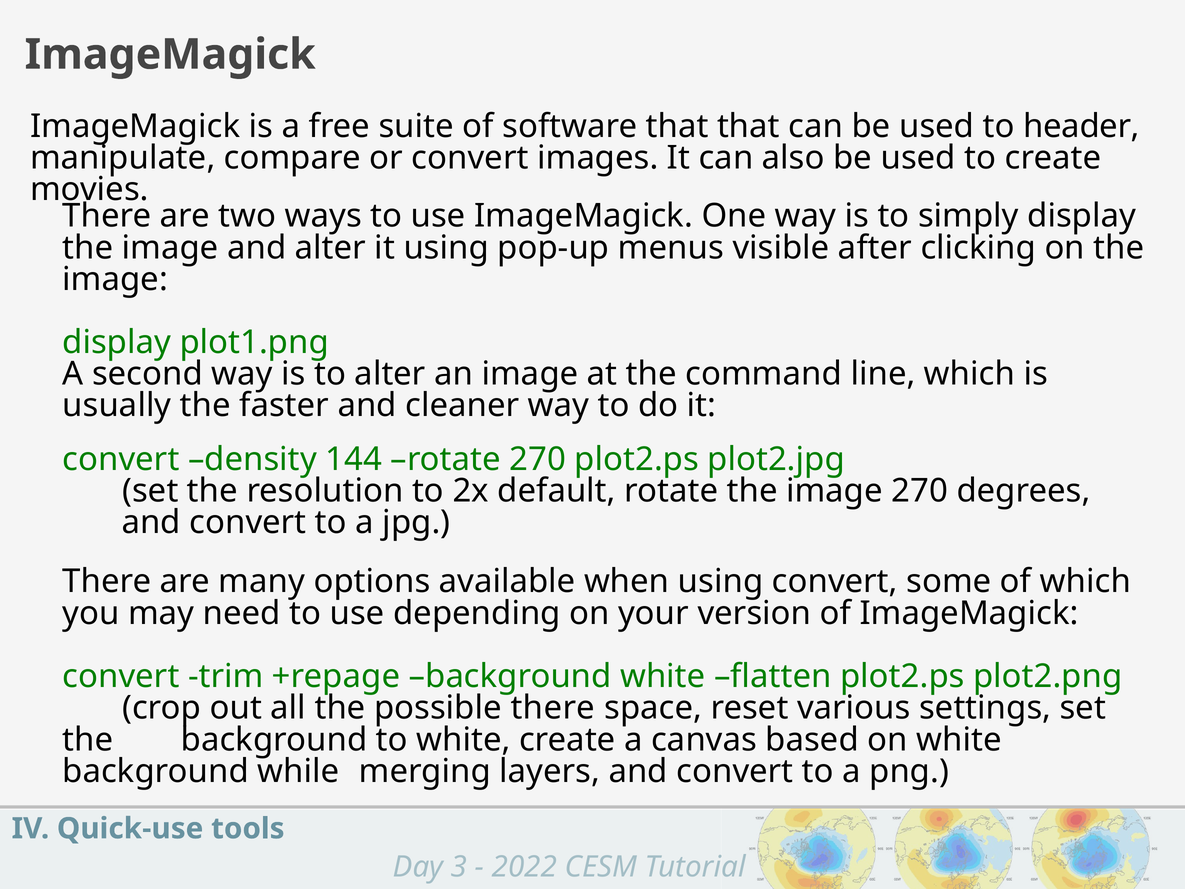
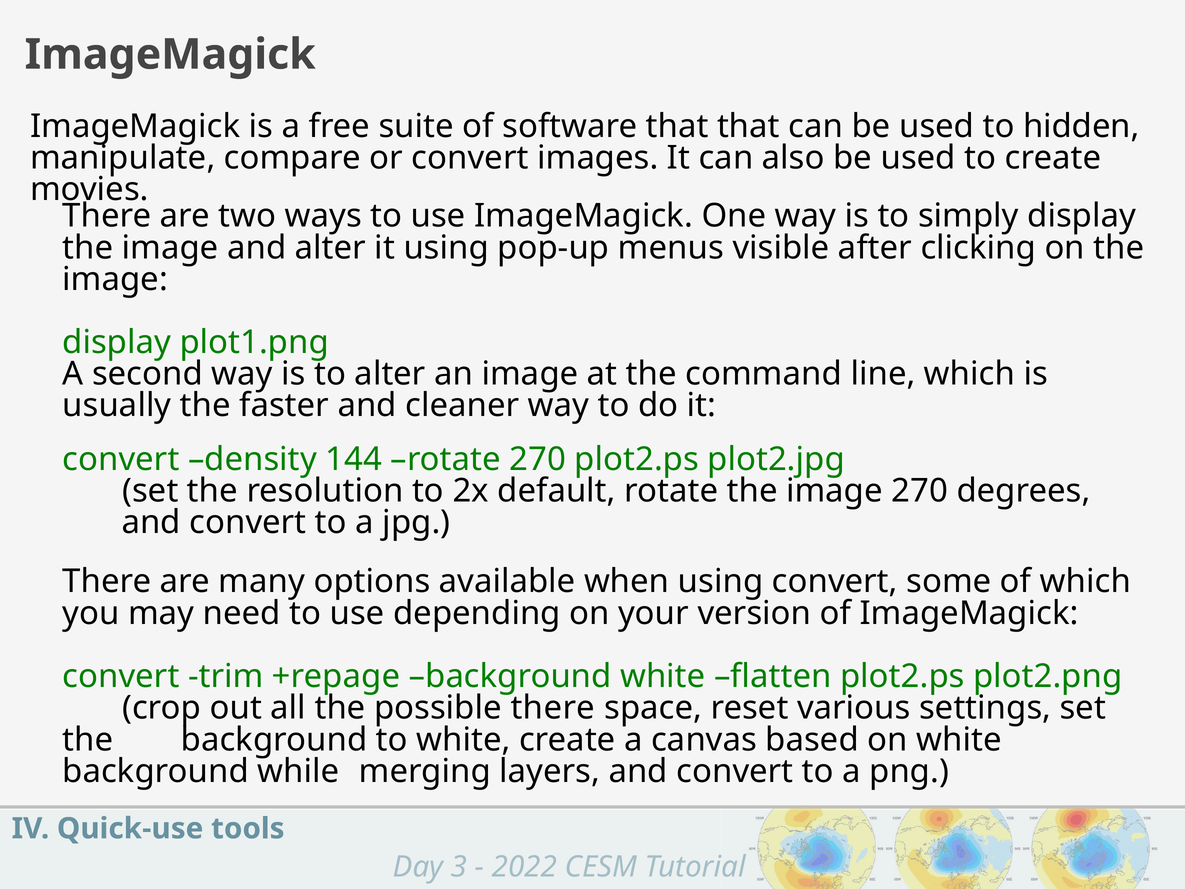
header: header -> hidden (1081, 126)
